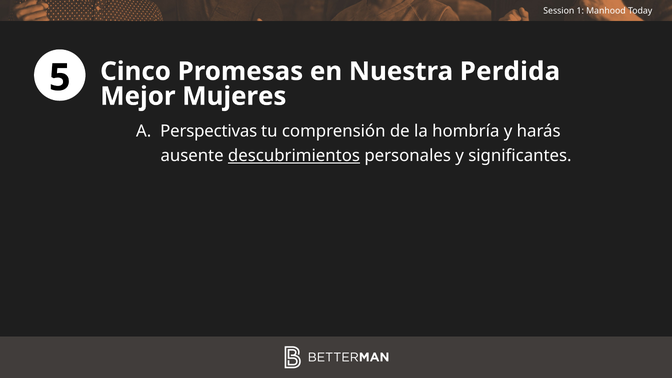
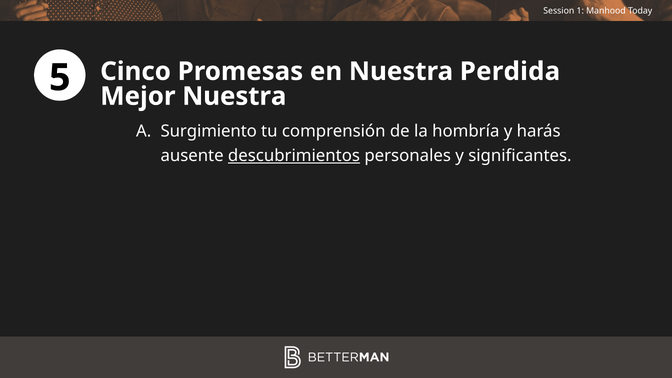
Mejor Mujeres: Mujeres -> Nuestra (234, 96)
Perspectivas: Perspectivas -> Surgimiento (209, 131)
